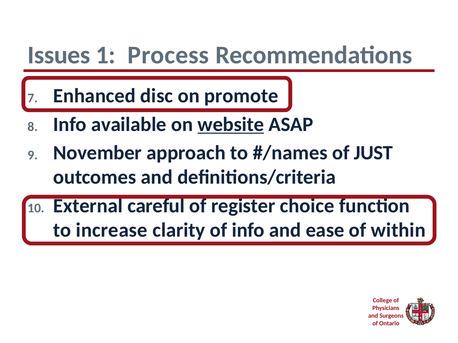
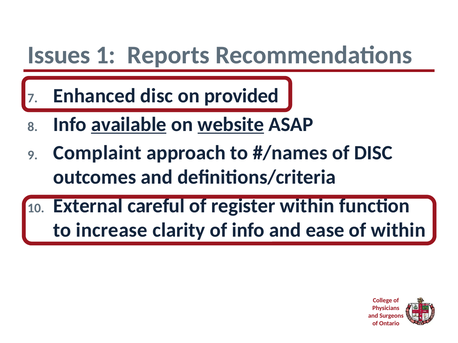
Process: Process -> Reports (168, 55)
promote: promote -> provided (242, 96)
available underline: none -> present (129, 125)
November: November -> Complaint (97, 153)
of JUST: JUST -> DISC (373, 153)
register choice: choice -> within (307, 206)
